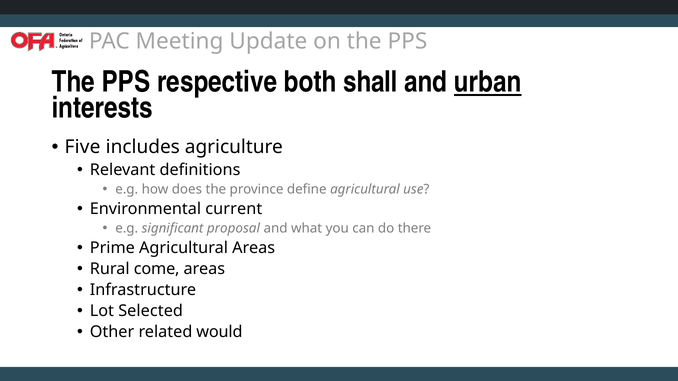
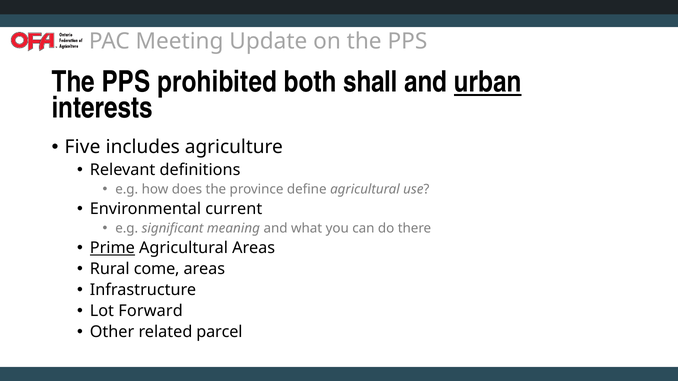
respective: respective -> prohibited (217, 82)
proposal: proposal -> meaning (233, 229)
Prime underline: none -> present (112, 248)
Selected: Selected -> Forward (151, 311)
would: would -> parcel (219, 332)
